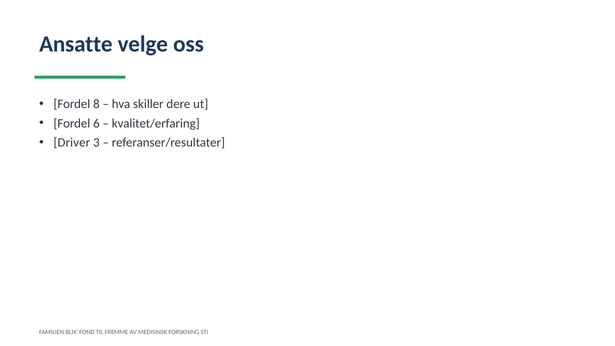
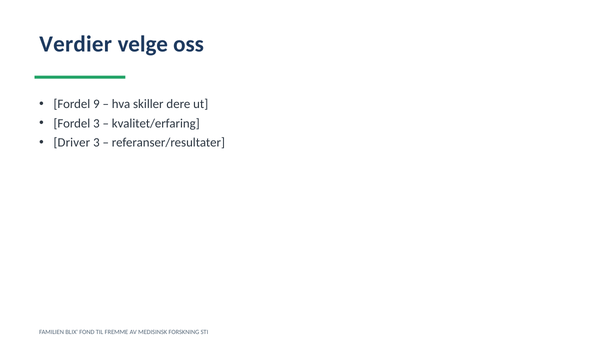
Ansatte: Ansatte -> Verdier (76, 44)
8: 8 -> 9 (96, 104)
Fordel 6: 6 -> 3 (96, 123)
